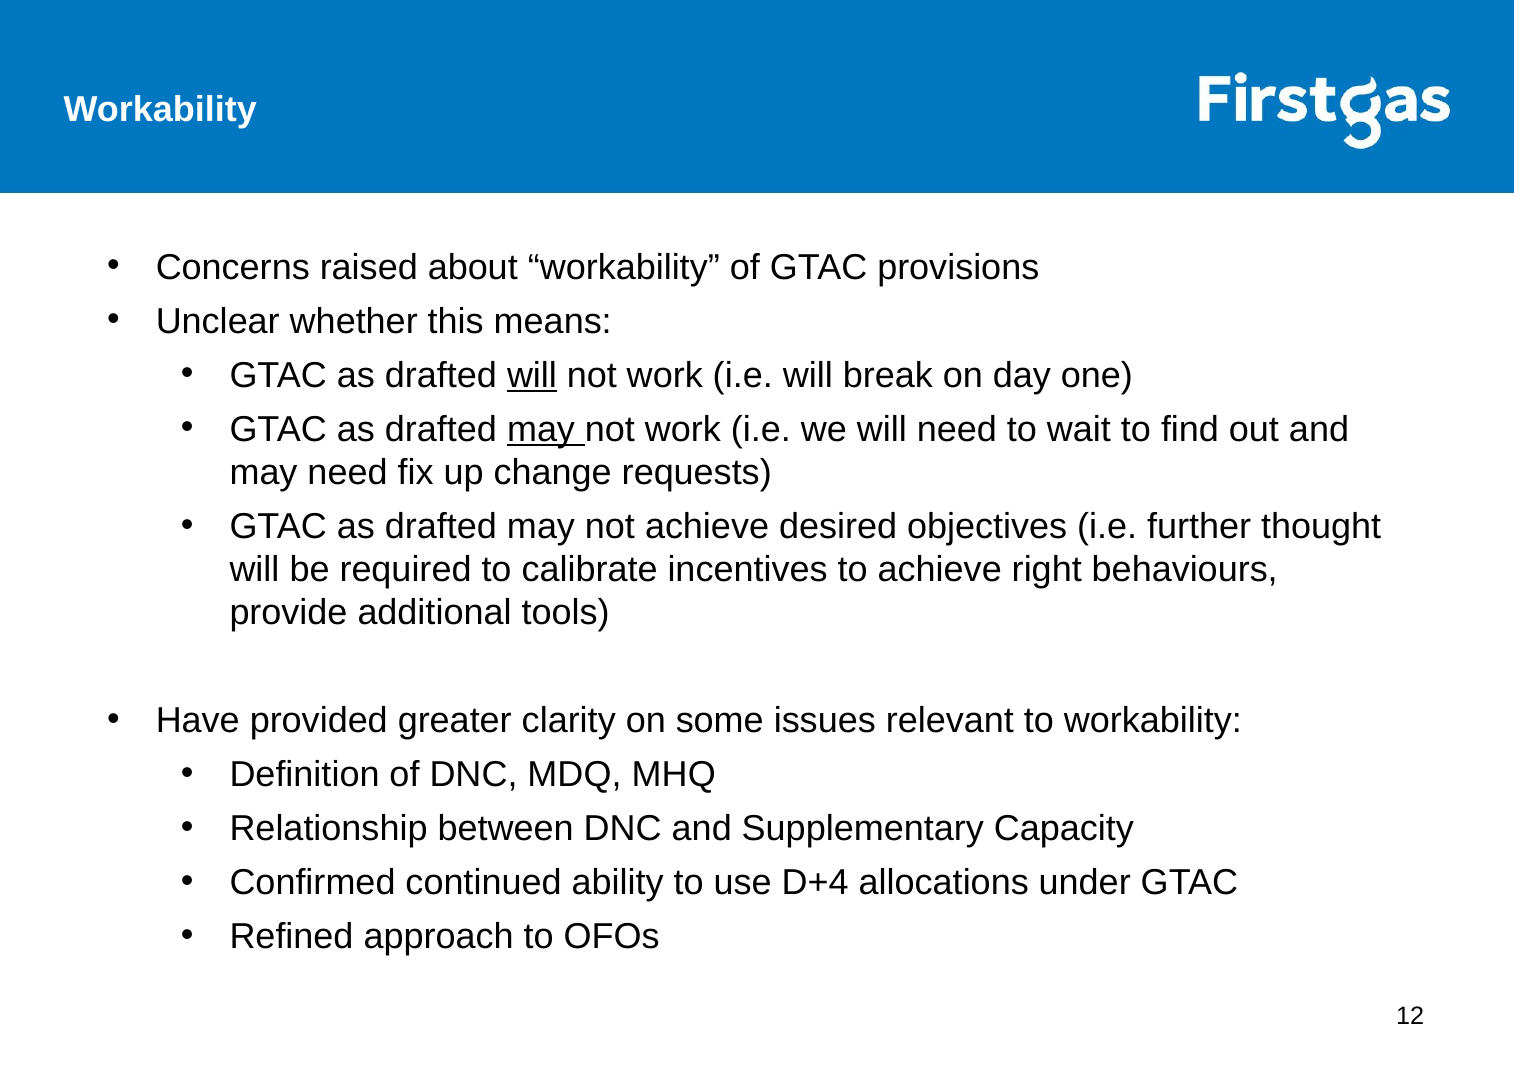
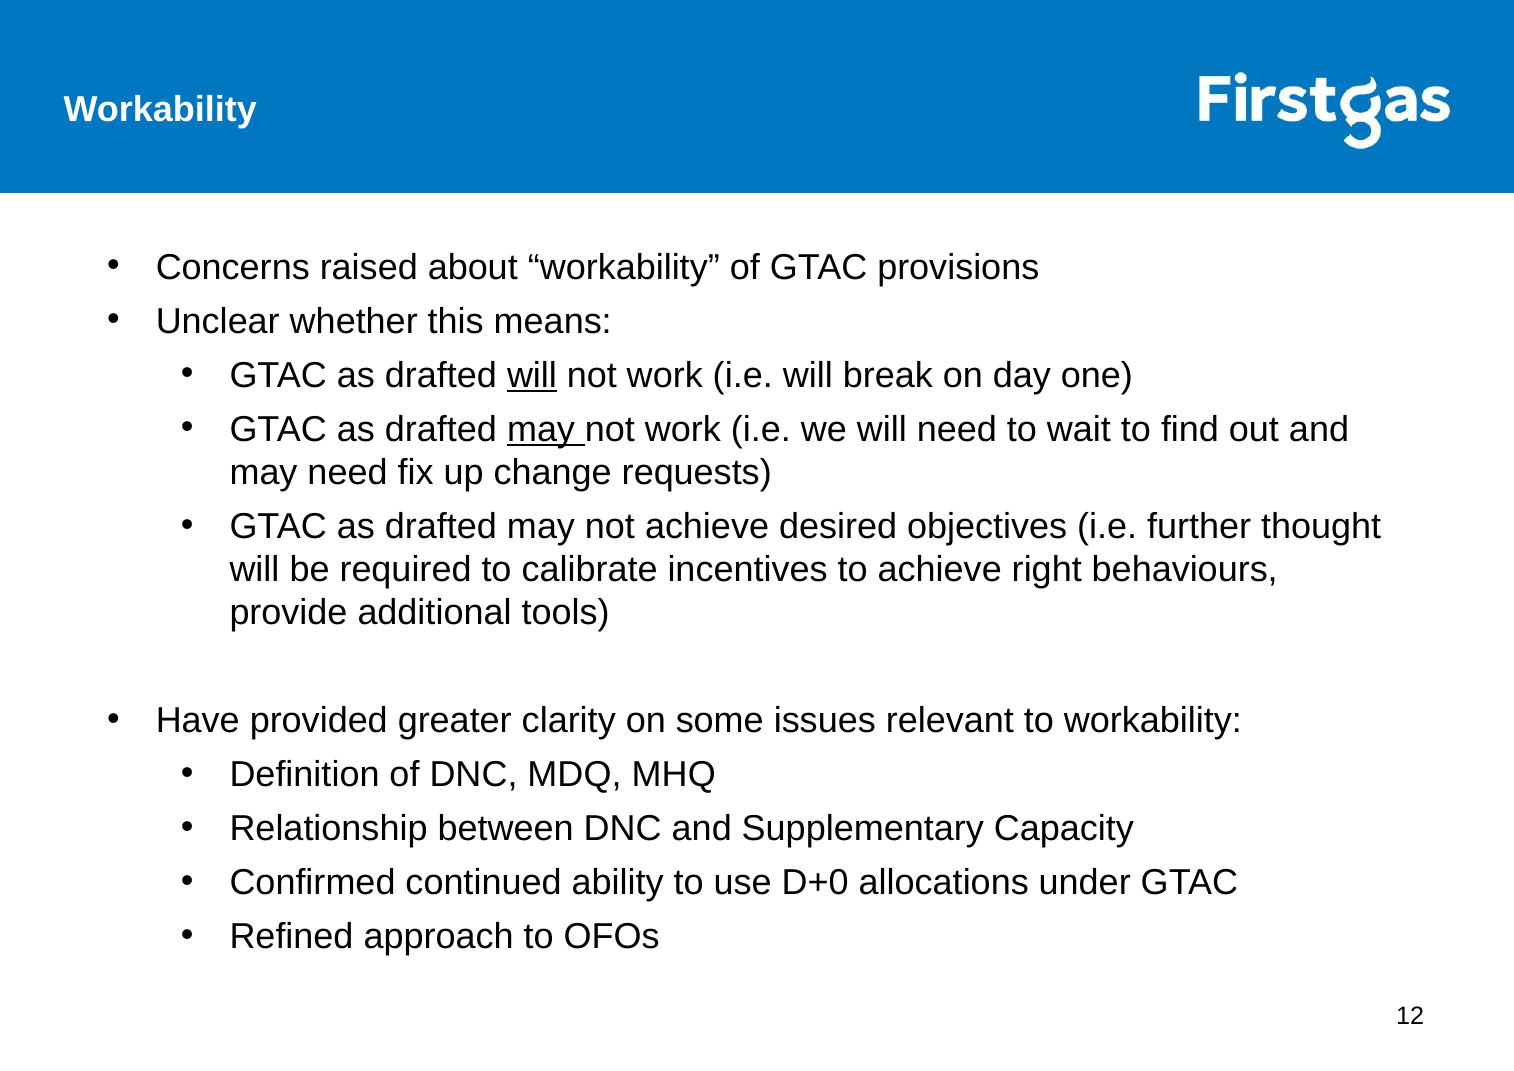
D+4: D+4 -> D+0 (815, 882)
